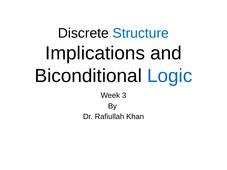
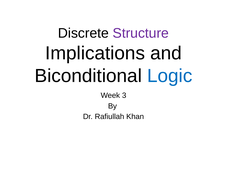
Structure colour: blue -> purple (141, 33)
